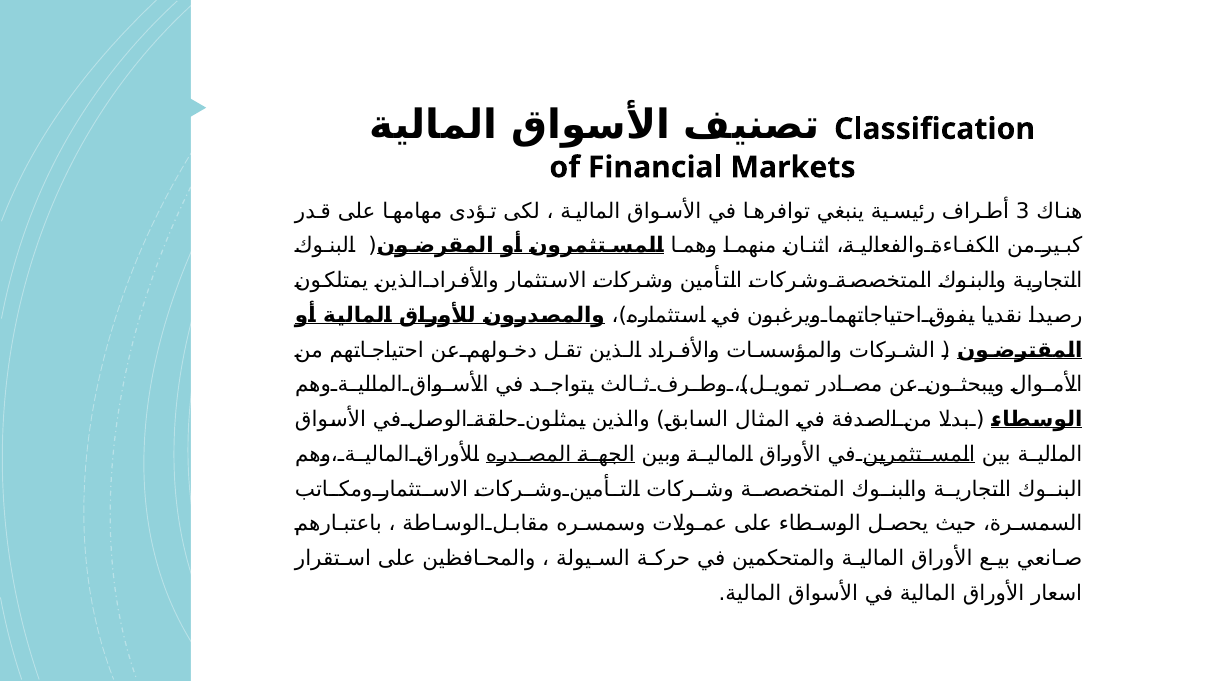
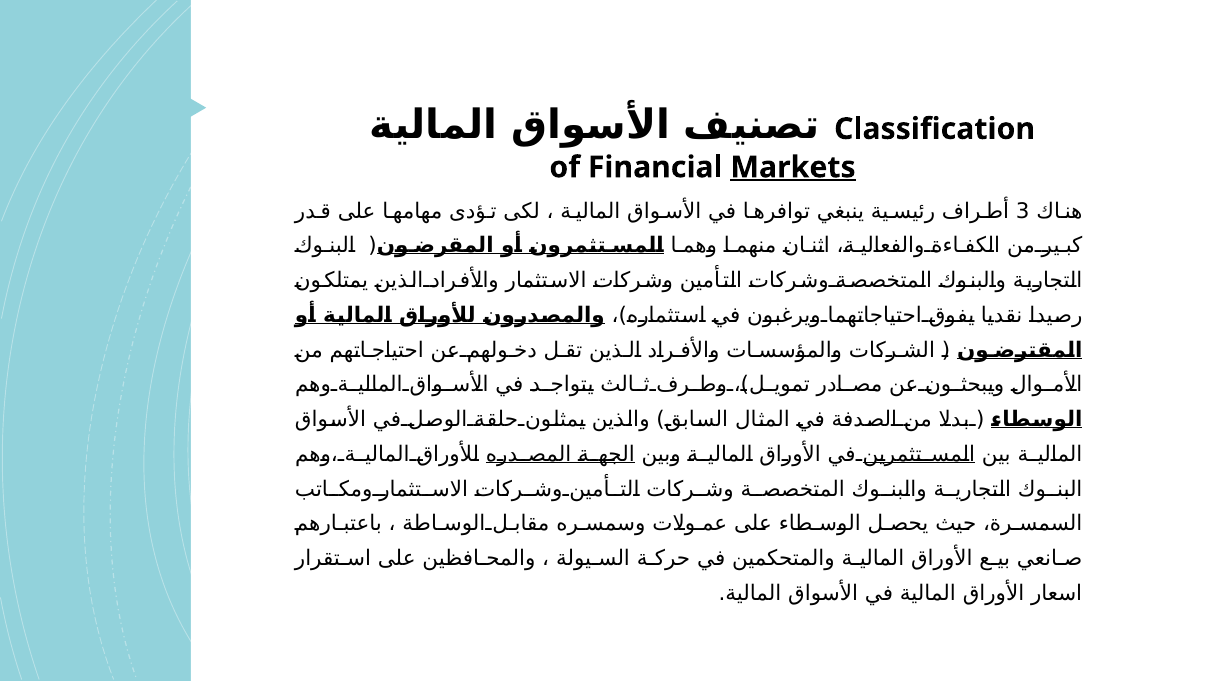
Markets underline: none -> present (793, 167)
